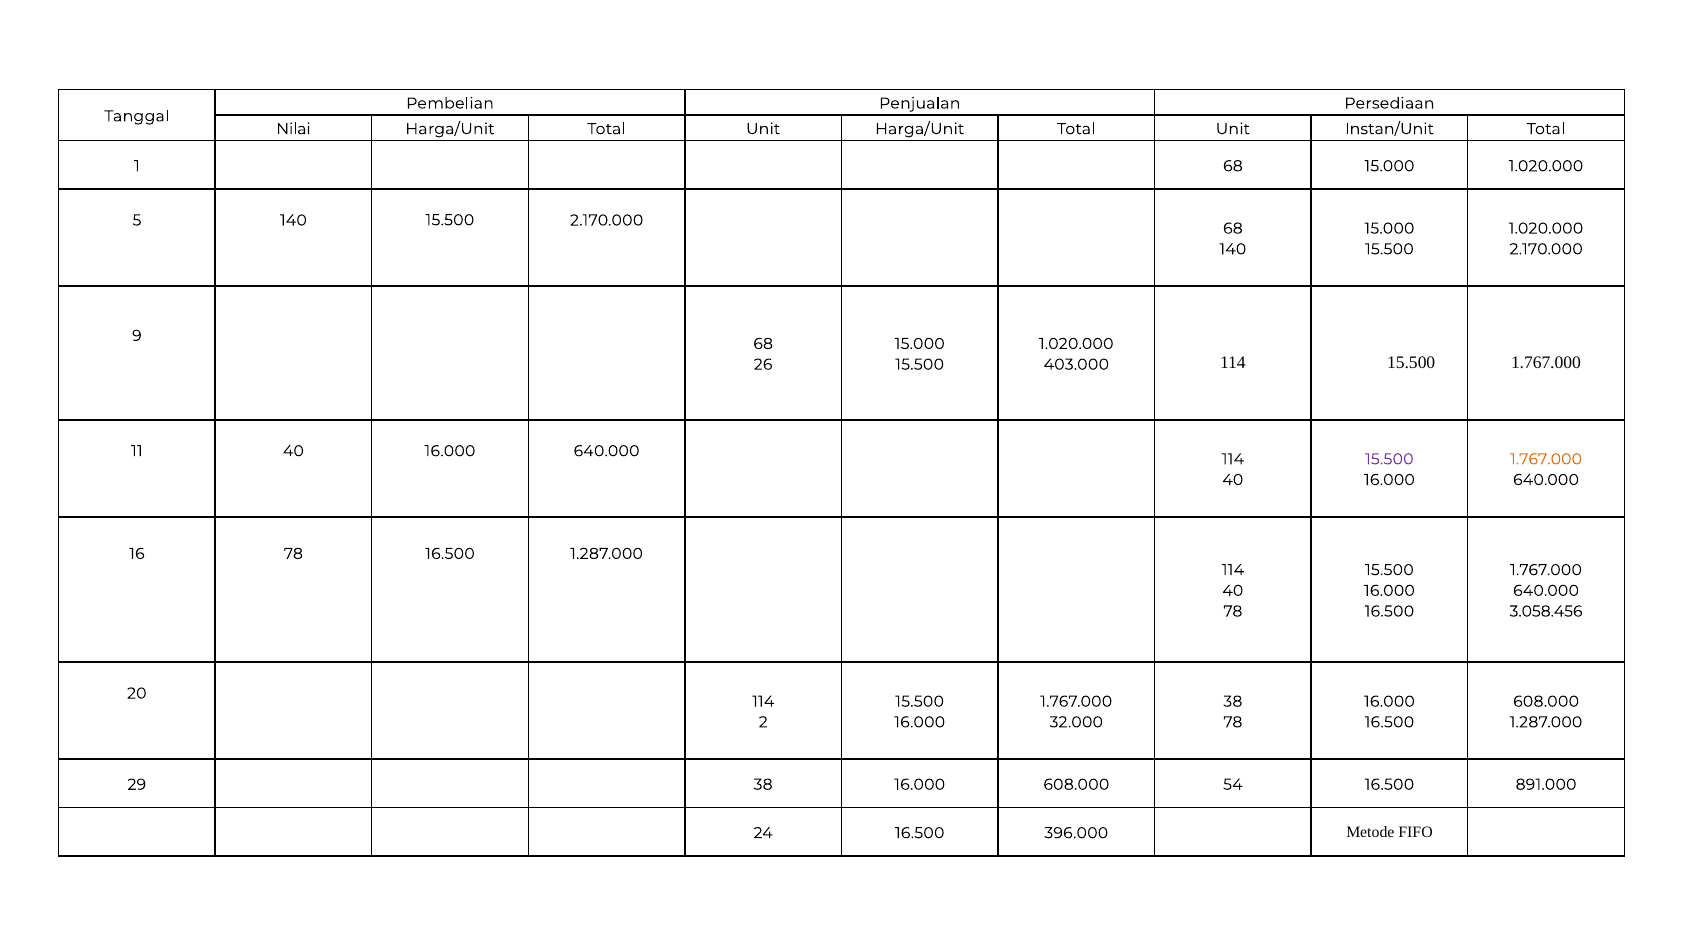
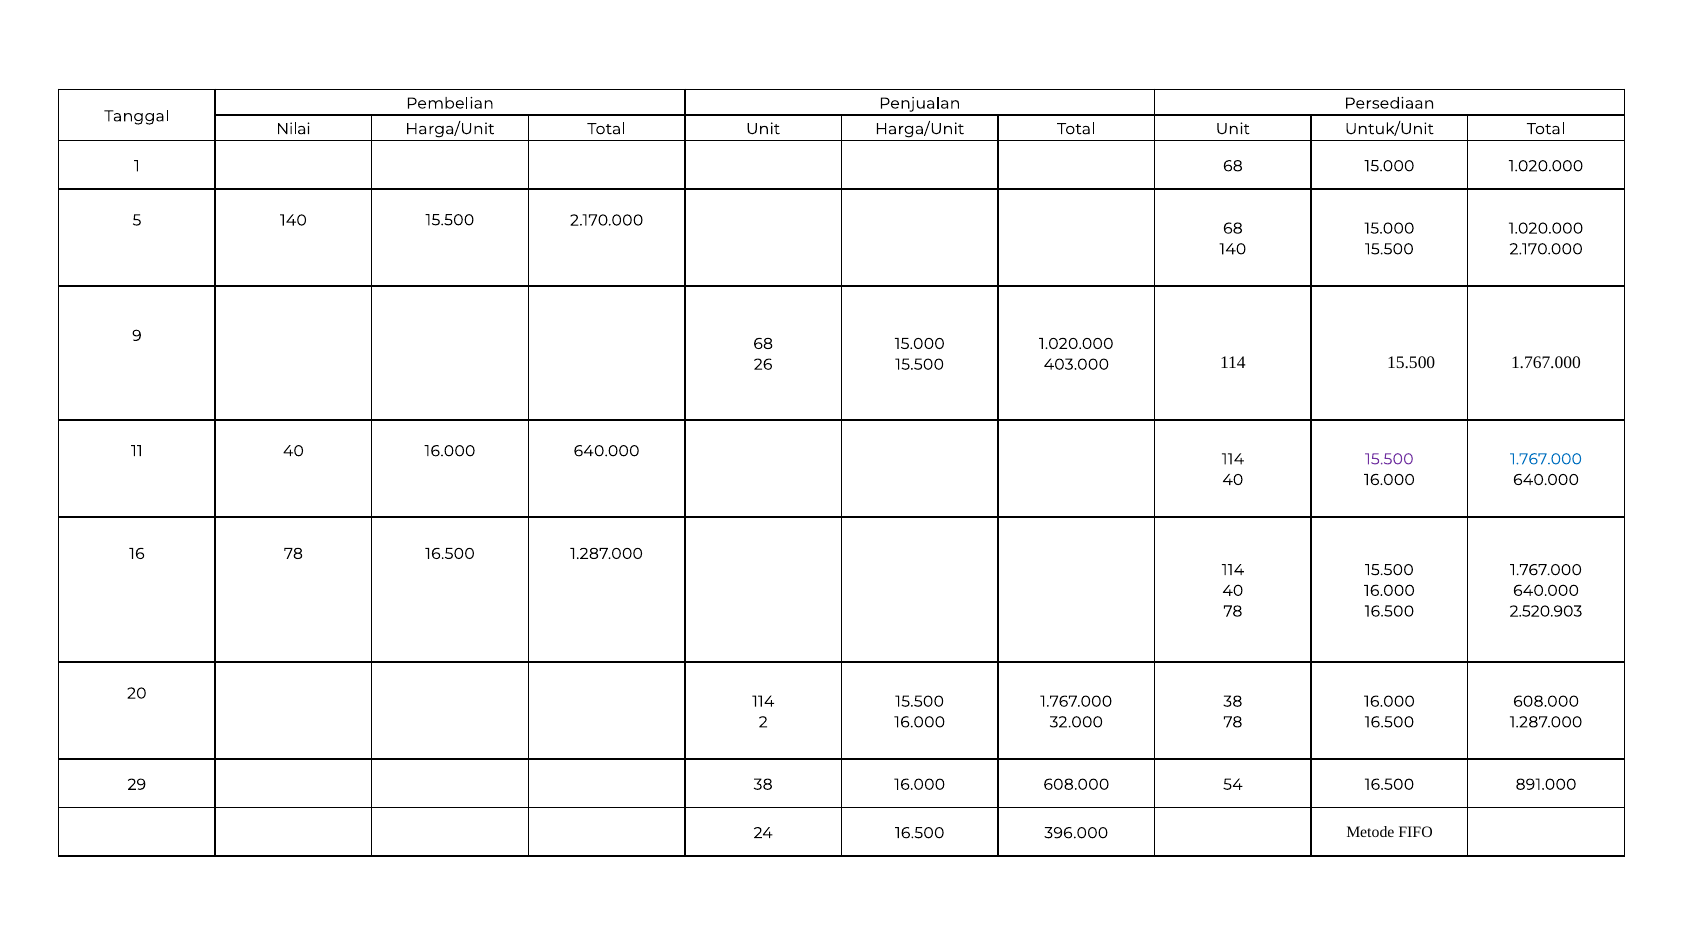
Instan/Unit: Instan/Unit -> Untuk/Unit (1389, 129)
1.767.000 colour: orange -> blue (1546, 459)
3.058.456: 3.058.456 -> 2.520.903 (1546, 611)
